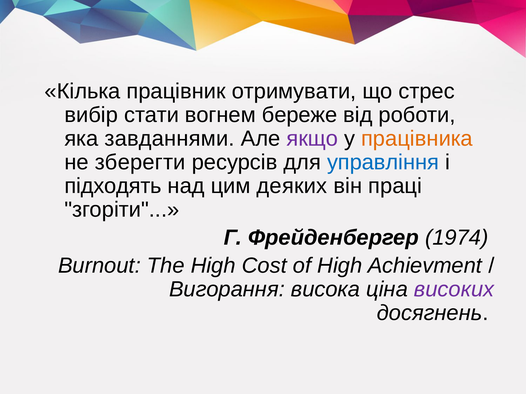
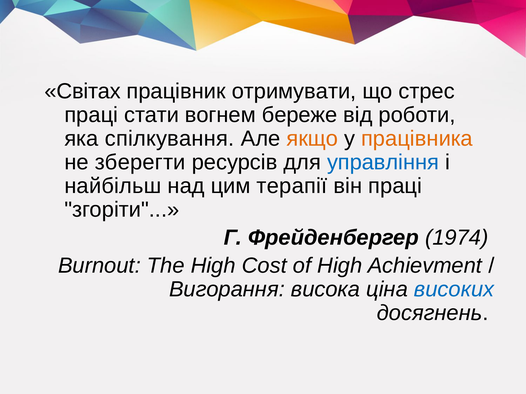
Кілька: Кілька -> Світах (83, 91)
вибір: вибір -> праці (91, 115)
завданнями: завданнями -> спілкування (170, 139)
якщо colour: purple -> orange (312, 139)
підходять: підходять -> найбільш (113, 186)
деяких: деяких -> терапії (292, 186)
високих colour: purple -> blue (454, 290)
